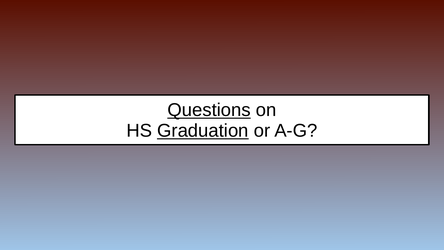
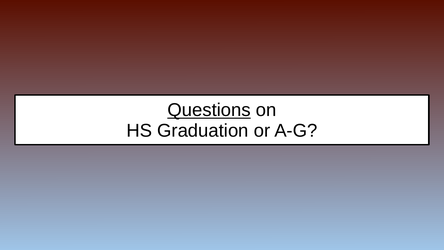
Graduation underline: present -> none (203, 131)
